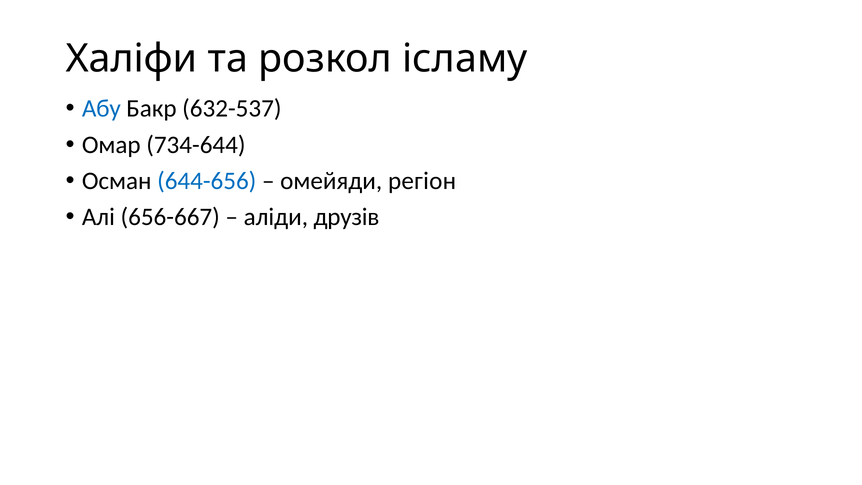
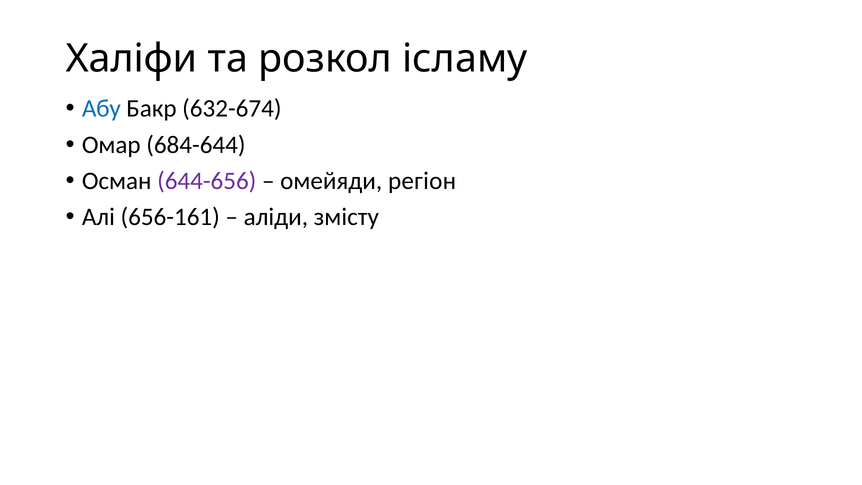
632-537: 632-537 -> 632-674 (232, 109)
734-644: 734-644 -> 684-644 (196, 145)
644-656 colour: blue -> purple (207, 181)
656-667: 656-667 -> 656-161 (170, 217)
друзів: друзів -> змісту (346, 217)
